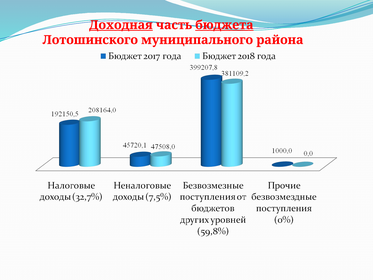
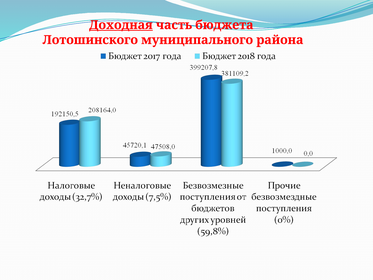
бюджета underline: present -> none (224, 25)
